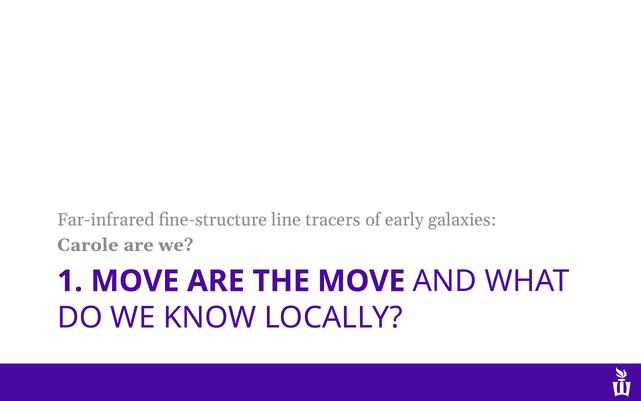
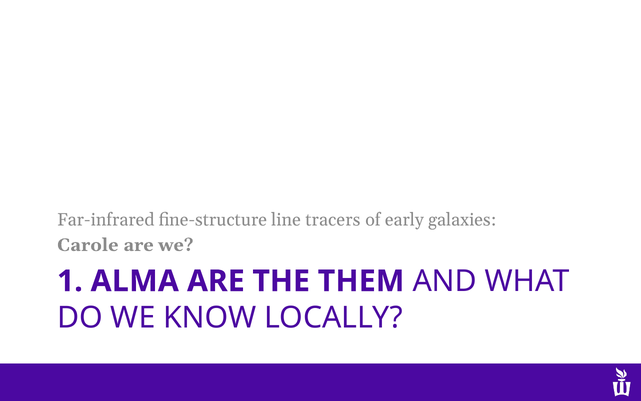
1 MOVE: MOVE -> ALMA (135, 281)
THE MOVE: MOVE -> THEM (361, 281)
